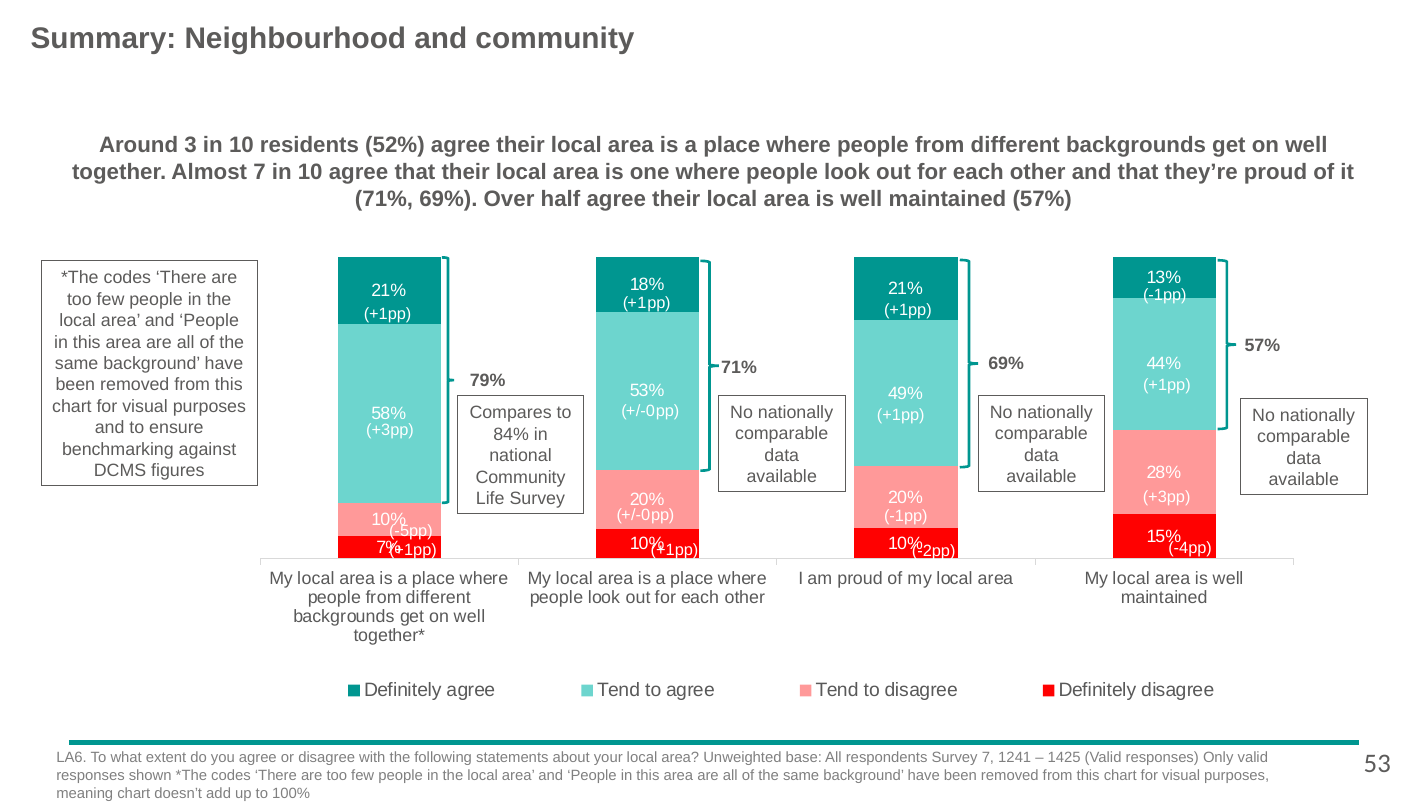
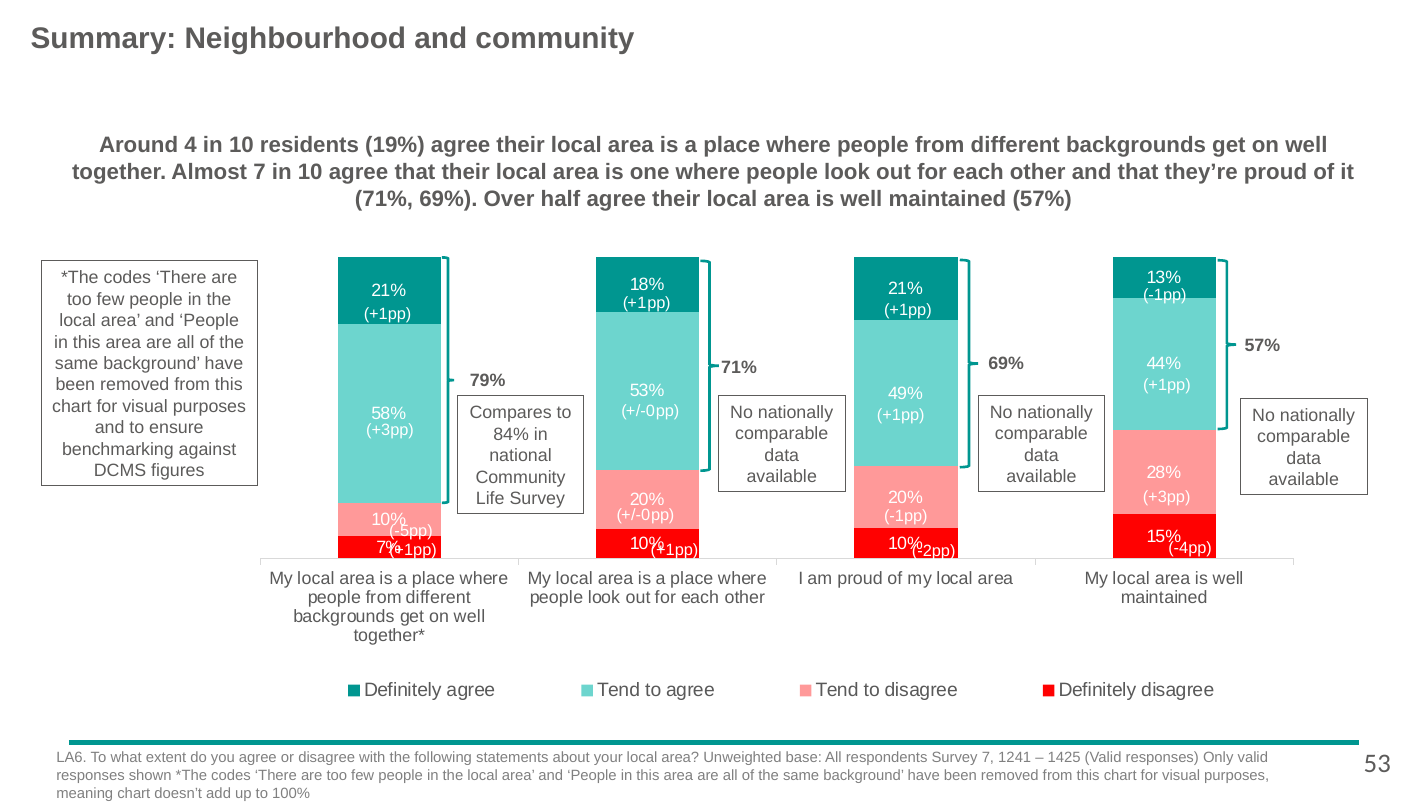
3: 3 -> 4 (191, 145)
52%: 52% -> 19% (395, 145)
